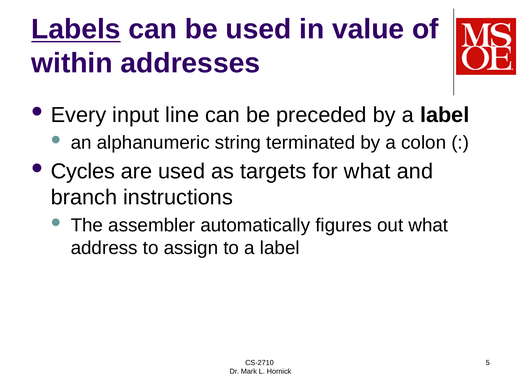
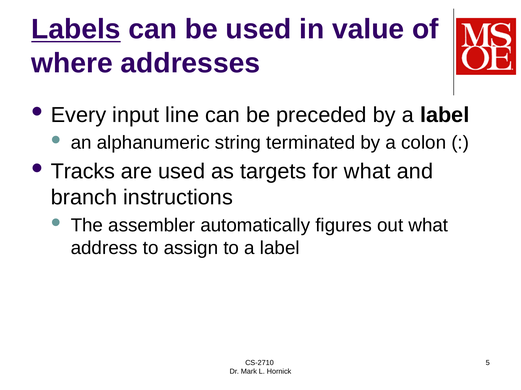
within: within -> where (72, 63)
Cycles: Cycles -> Tracks (83, 172)
